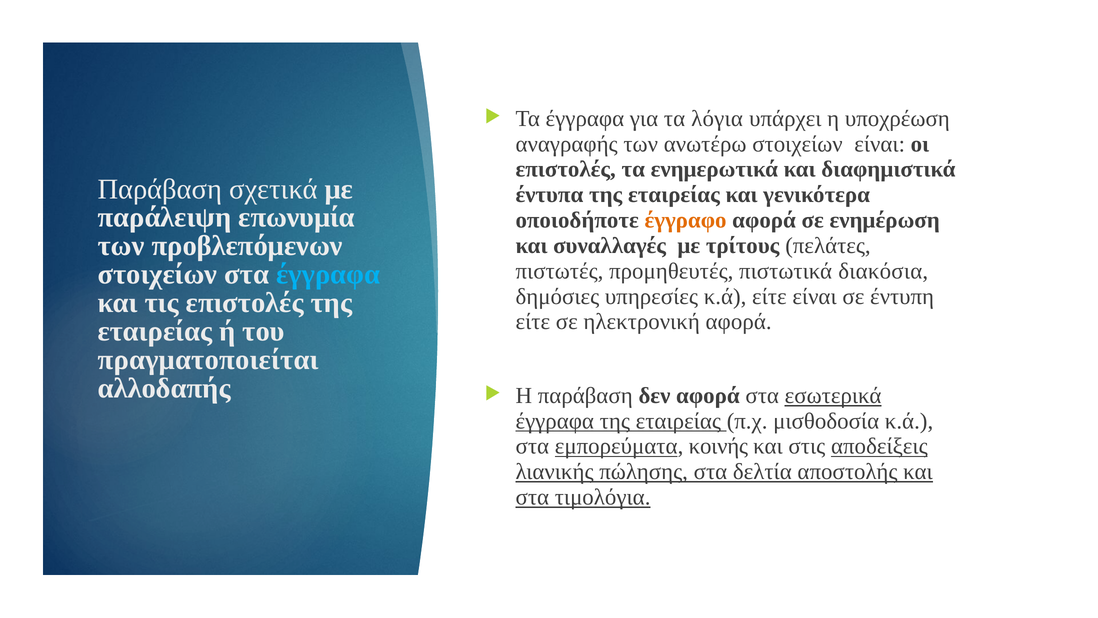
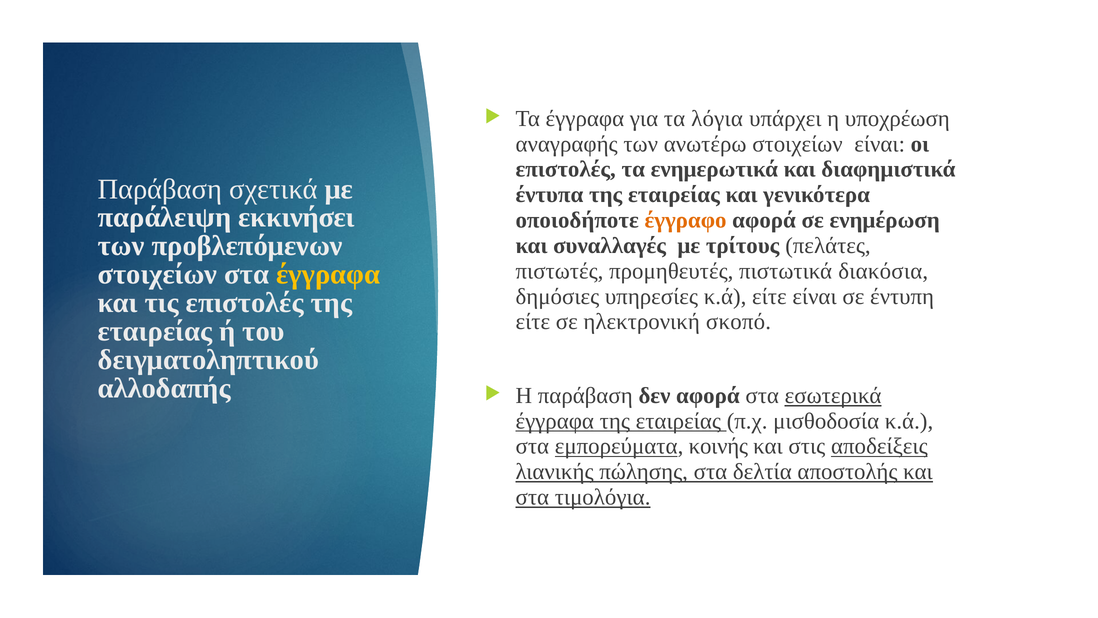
επωνυμία: επωνυμία -> εκκινήσει (297, 217)
έγγραφα colour: light blue -> yellow (328, 274)
ηλεκτρονική αφορά: αφορά -> σκοπό (739, 322)
πραγματοποιείται: πραγματοποιείται -> δειγματοληπτικού (208, 360)
